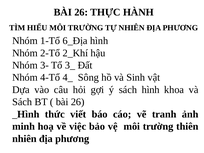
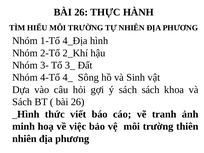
6_Địa: 6_Địa -> 4_Địa (75, 41)
sách hình: hình -> sách (151, 90)
